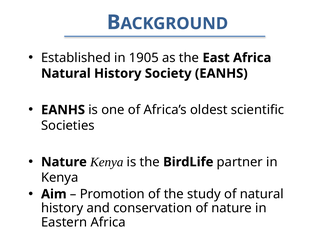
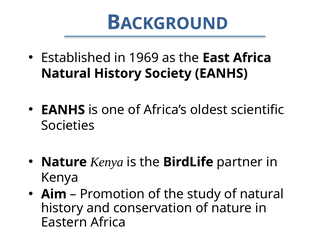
1905: 1905 -> 1969 (144, 58)
